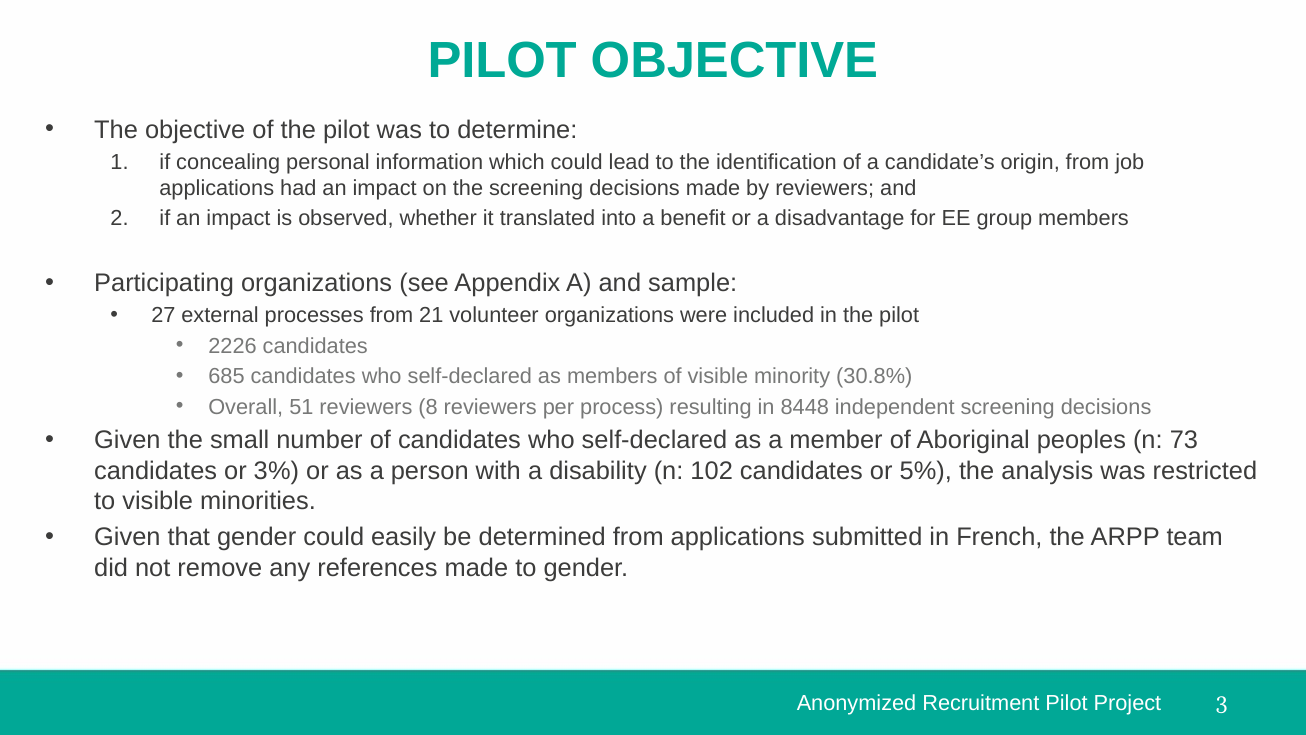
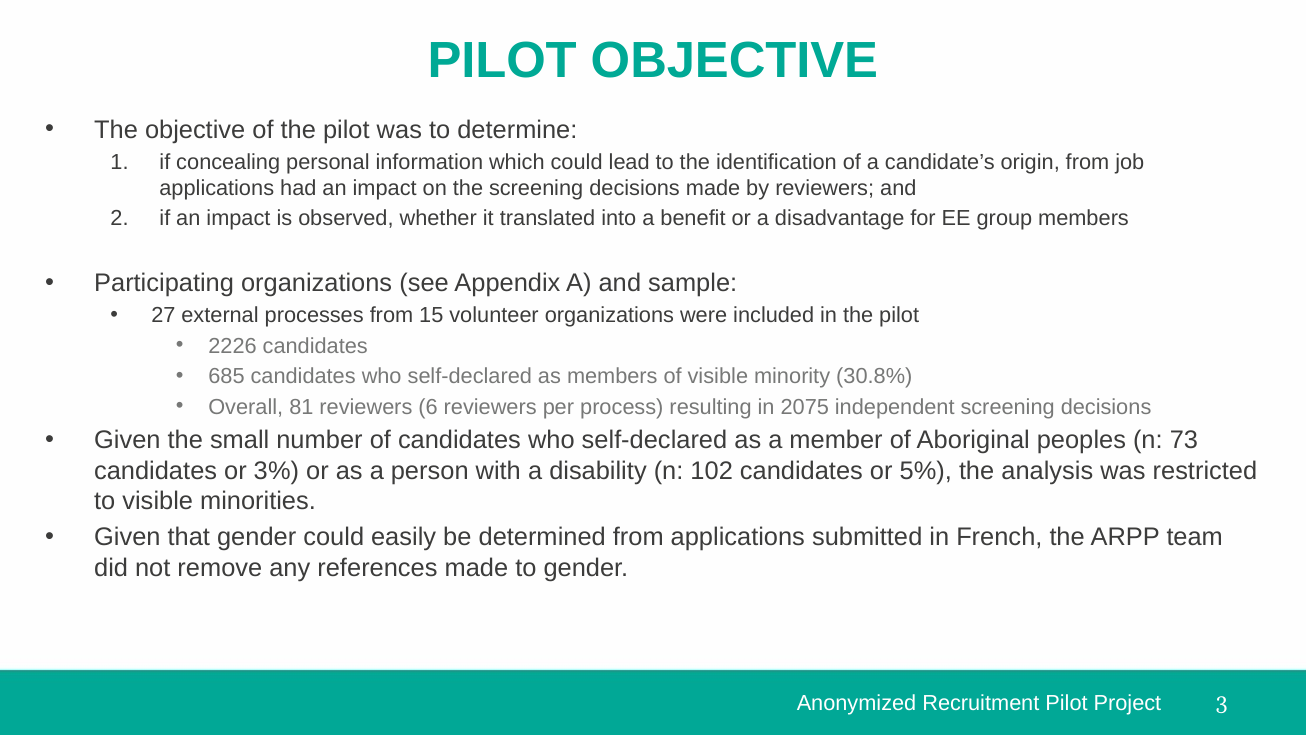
21: 21 -> 15 (431, 315)
51: 51 -> 81 (301, 407)
8: 8 -> 6 (428, 407)
8448: 8448 -> 2075 (805, 407)
